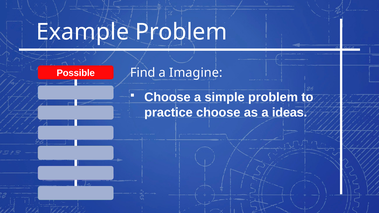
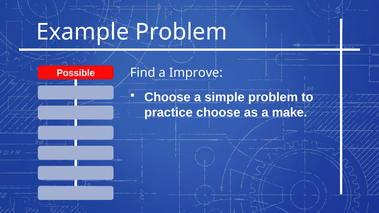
Imagine: Imagine -> Improve (196, 73)
ideas: ideas -> make (290, 112)
